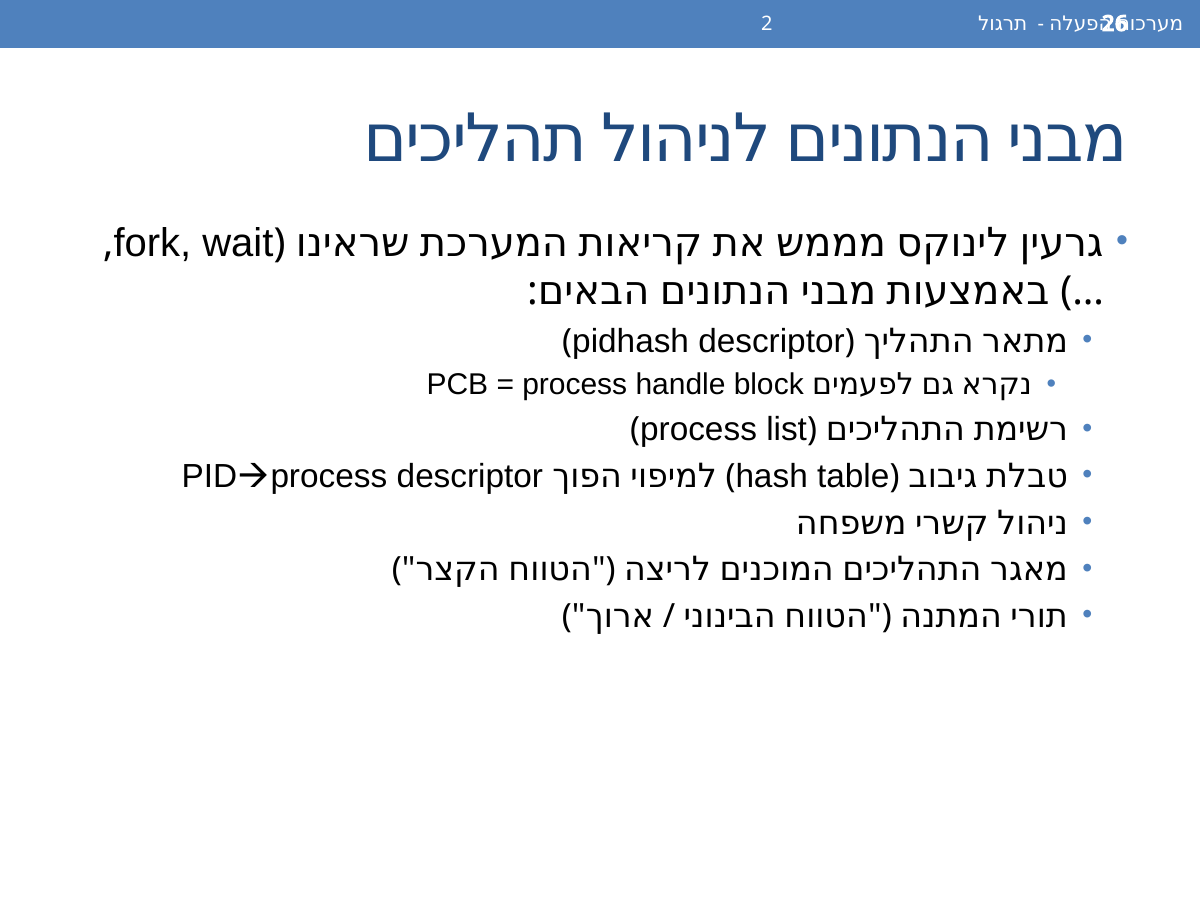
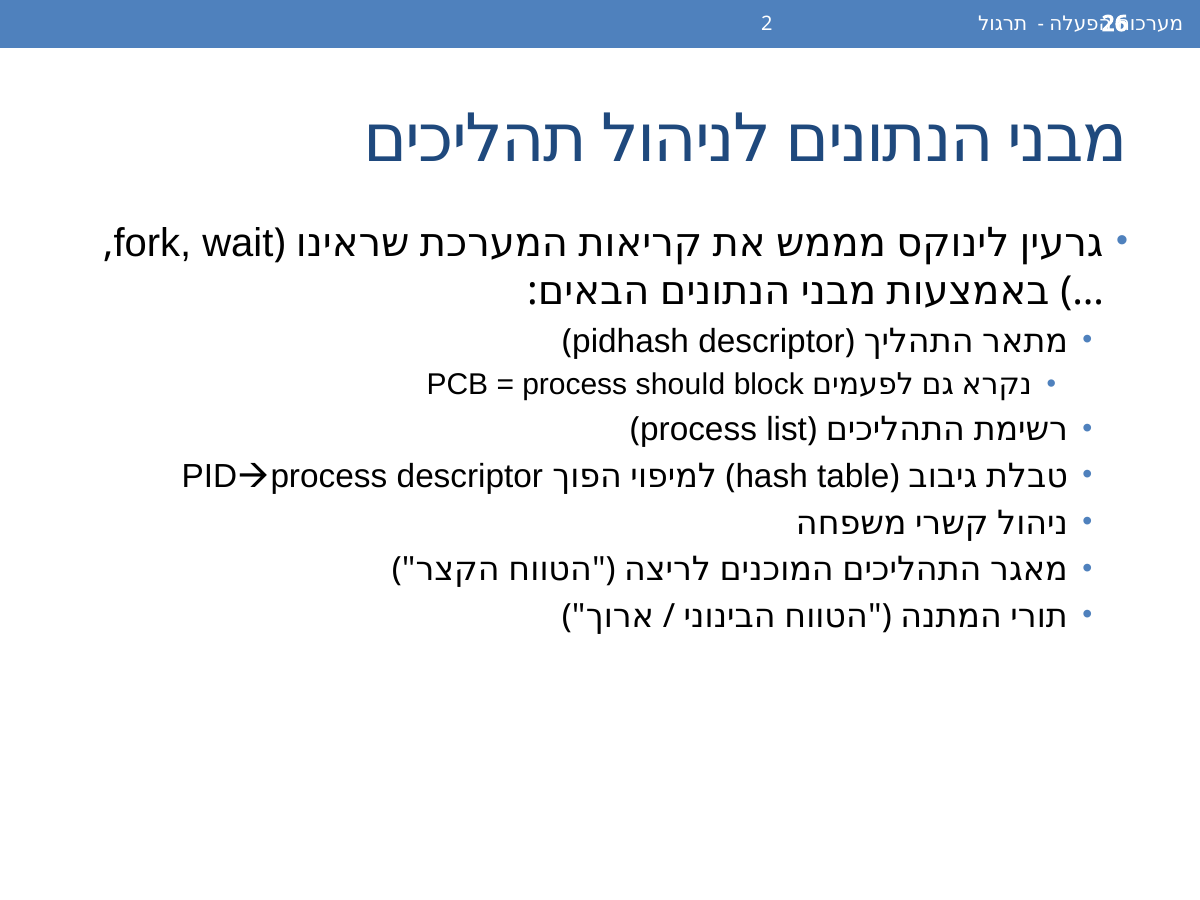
handle: handle -> should (680, 385)
